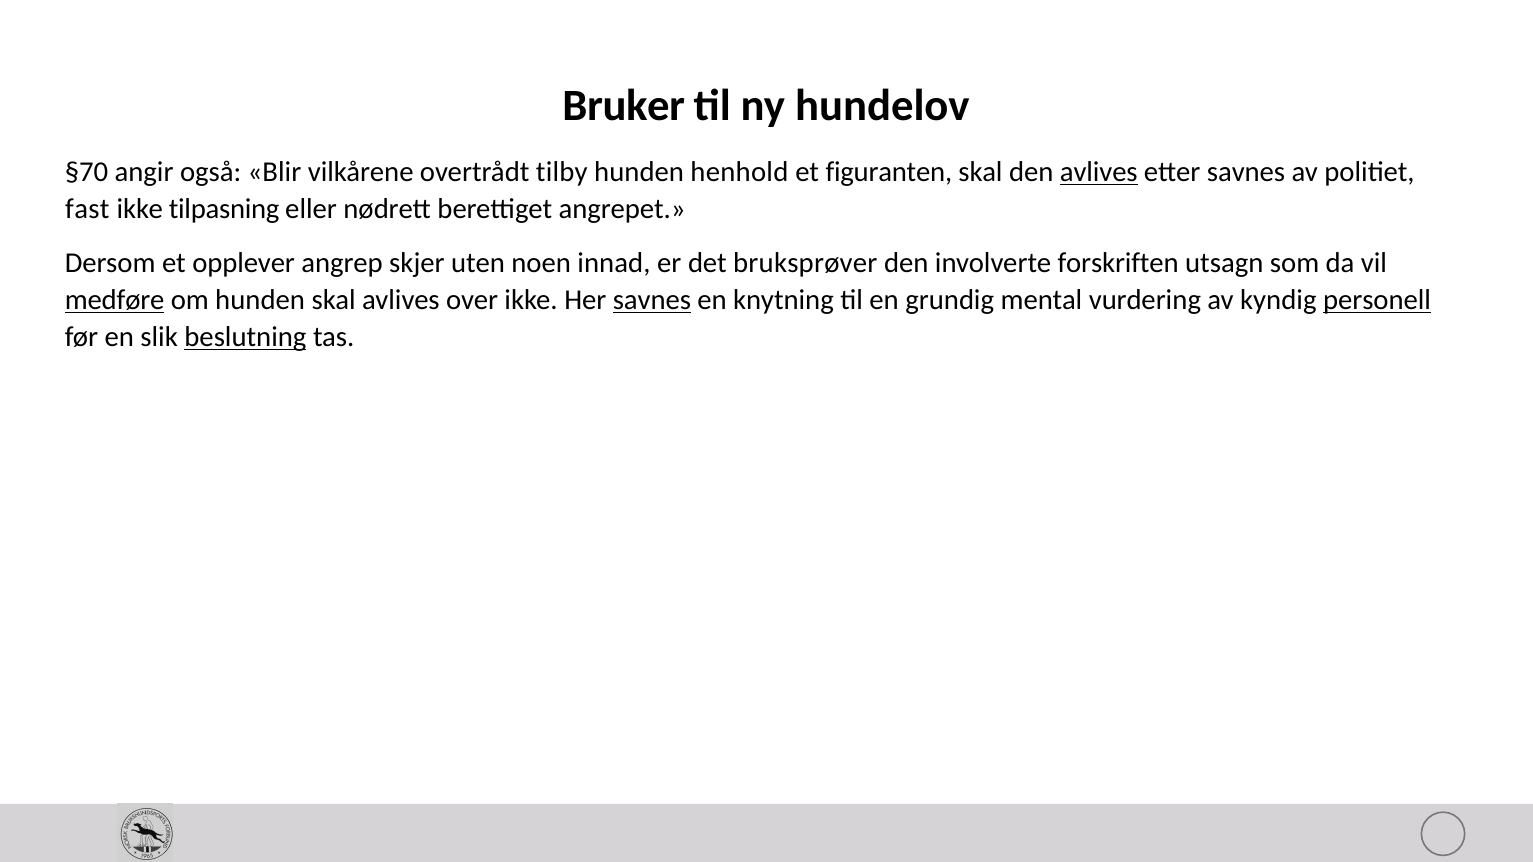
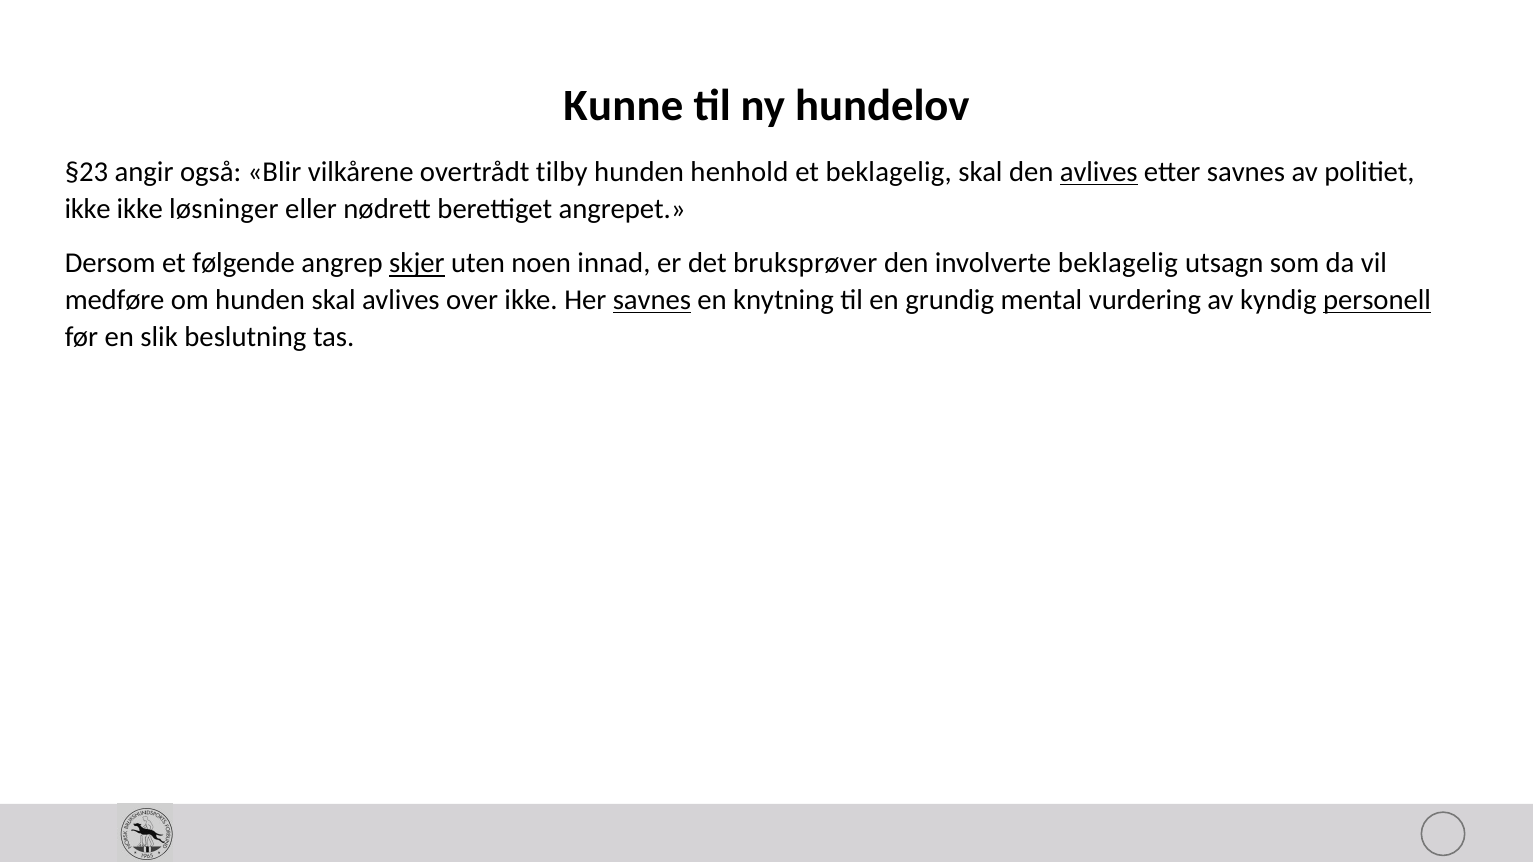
Bruker: Bruker -> Kunne (623, 106)
§70: §70 -> §23 (86, 172)
et figuranten: figuranten -> beklagelig (889, 172)
fast: fast -> ikke (88, 209)
tilpasning: tilpasning -> løsninger (224, 209)
opplever: opplever -> følgende (244, 263)
skjer underline: none -> present (417, 263)
involverte forskriften: forskriften -> beklagelig (1118, 263)
medføre underline: present -> none (115, 300)
beslutning underline: present -> none (245, 337)
